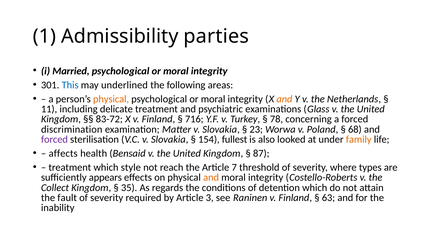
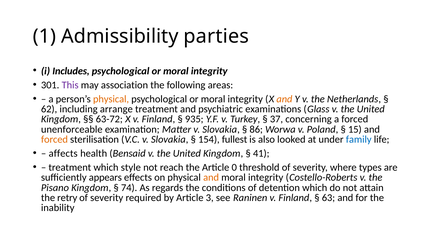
Married: Married -> Includes (71, 71)
This colour: blue -> purple (70, 85)
underlined: underlined -> association (125, 85)
11: 11 -> 62 (49, 109)
delicate: delicate -> arrange (116, 109)
83-72: 83-72 -> 63-72 (109, 119)
716: 716 -> 935 (194, 119)
78: 78 -> 37 (276, 119)
discrimination: discrimination -> unenforceable (72, 129)
23: 23 -> 86 (256, 129)
68: 68 -> 15 (355, 129)
forced colour: purple -> orange (54, 139)
family colour: orange -> blue (359, 139)
87: 87 -> 41 (261, 153)
7: 7 -> 0 (234, 168)
Collect: Collect -> Pisano (55, 188)
35: 35 -> 74 (129, 188)
fault: fault -> retry (67, 198)
